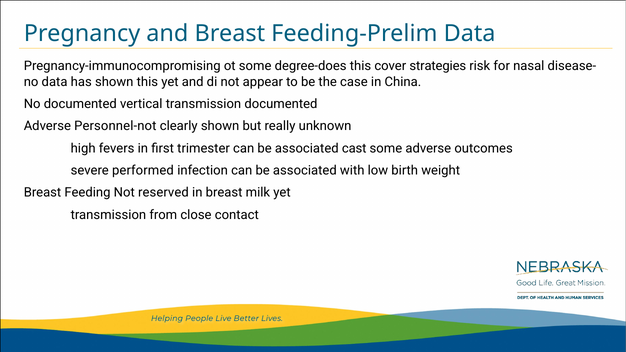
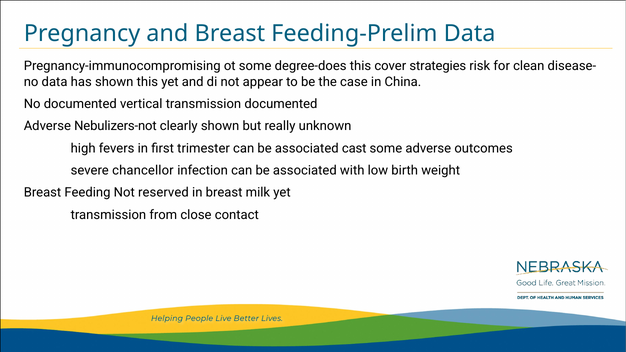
nasal: nasal -> clean (529, 66)
Personnel-not: Personnel-not -> Nebulizers-not (115, 126)
performed: performed -> chancellor (143, 171)
